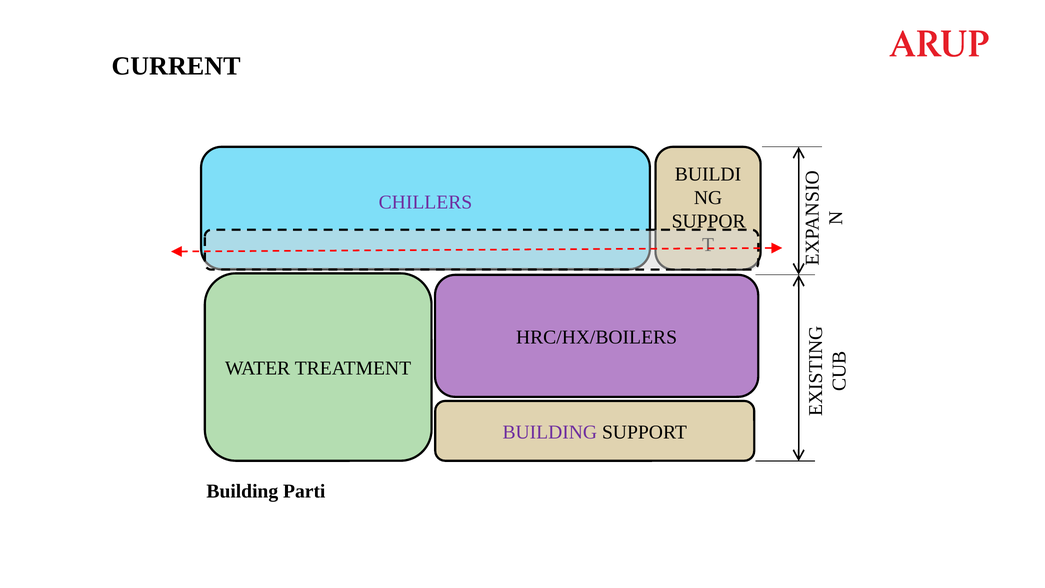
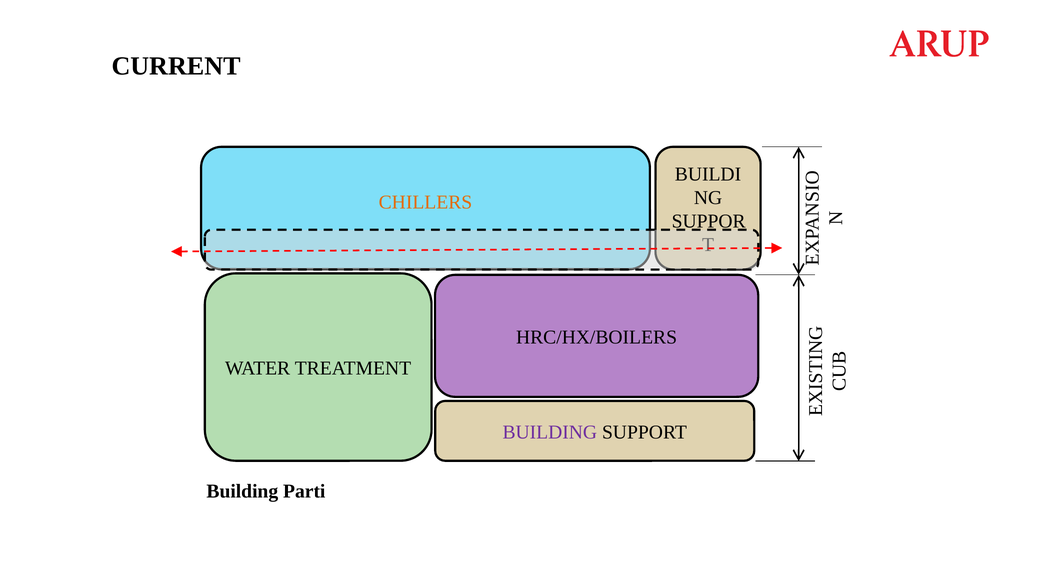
CHILLERS colour: purple -> orange (425, 202)
